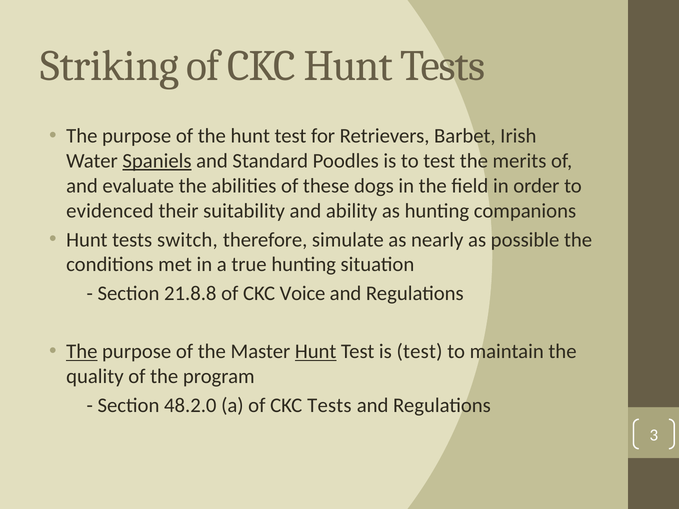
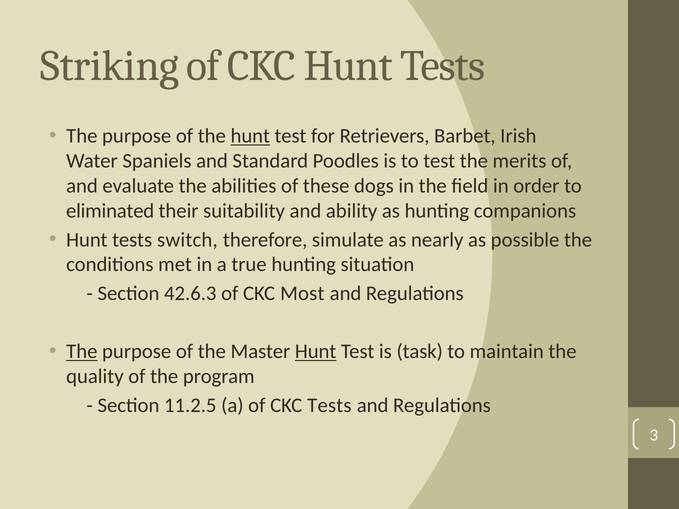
hunt underline: none -> present (250, 136)
Spaniels underline: present -> none (157, 161)
evidenced: evidenced -> eliminated (110, 211)
21.8.8: 21.8.8 -> 42.6.3 (190, 294)
Voice: Voice -> Most (302, 294)
is test: test -> task (420, 352)
48.2.0: 48.2.0 -> 11.2.5 (190, 406)
